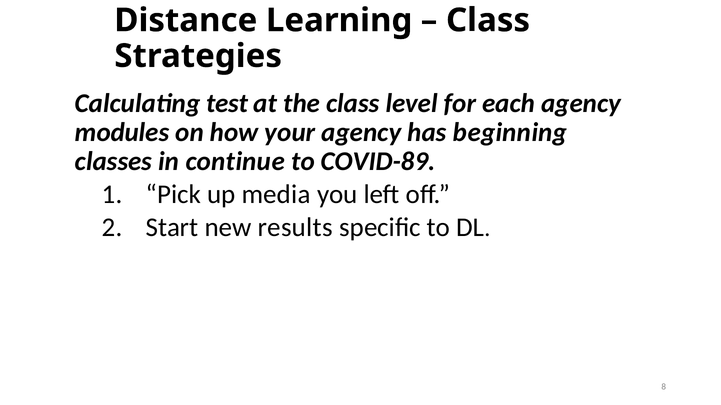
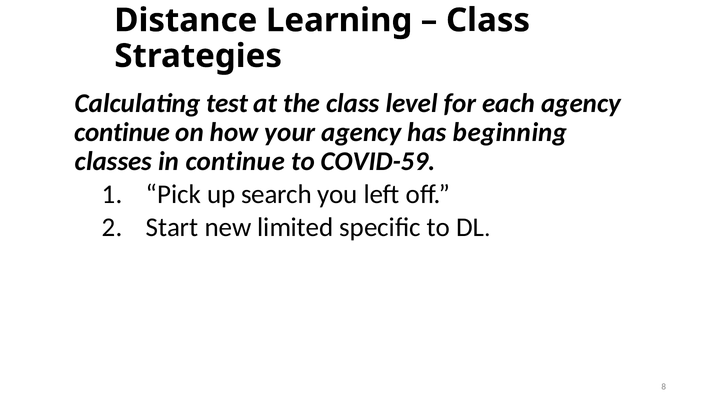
modules: modules -> continue (122, 133)
COVID-89: COVID-89 -> COVID-59 (378, 162)
media: media -> search (276, 195)
results: results -> limited (295, 228)
